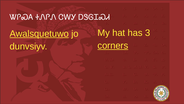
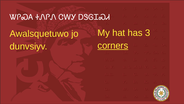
Awalsquetuwo underline: present -> none (39, 34)
